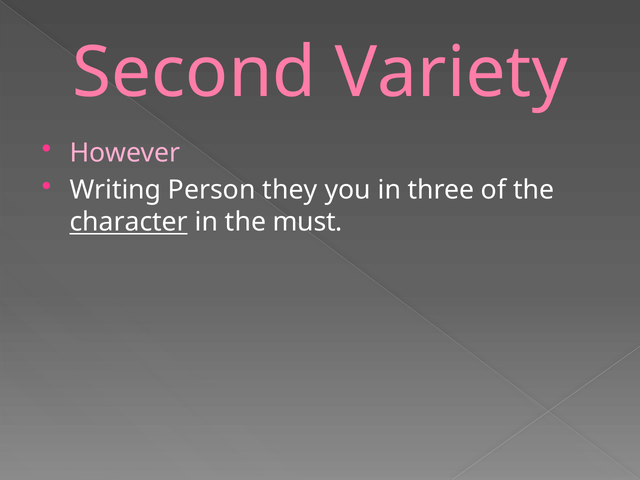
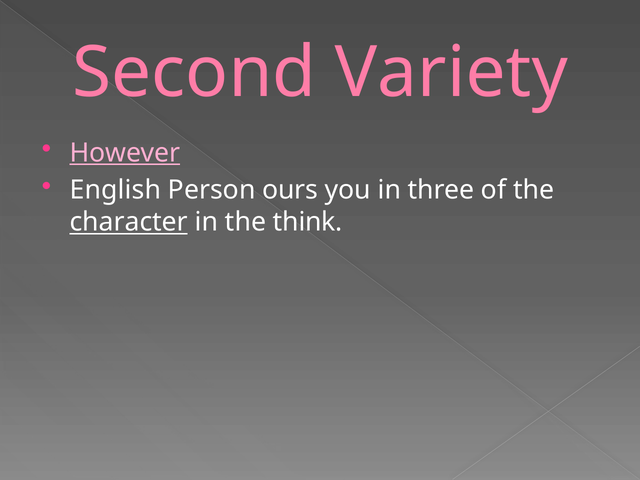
However underline: none -> present (125, 153)
Writing: Writing -> English (115, 190)
they: they -> ours (290, 190)
must: must -> think (308, 222)
